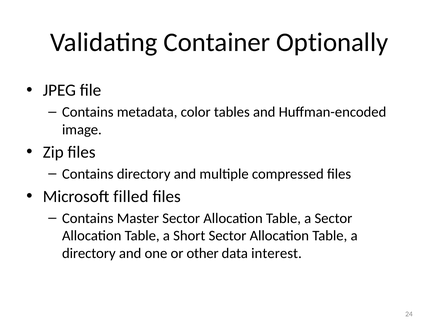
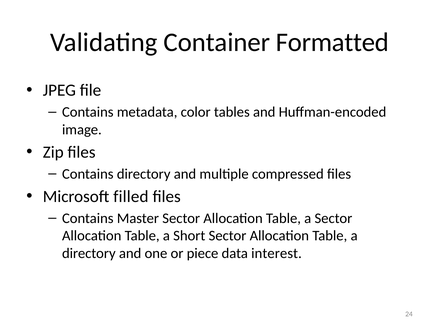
Optionally: Optionally -> Formatted (332, 42)
other: other -> piece (203, 254)
